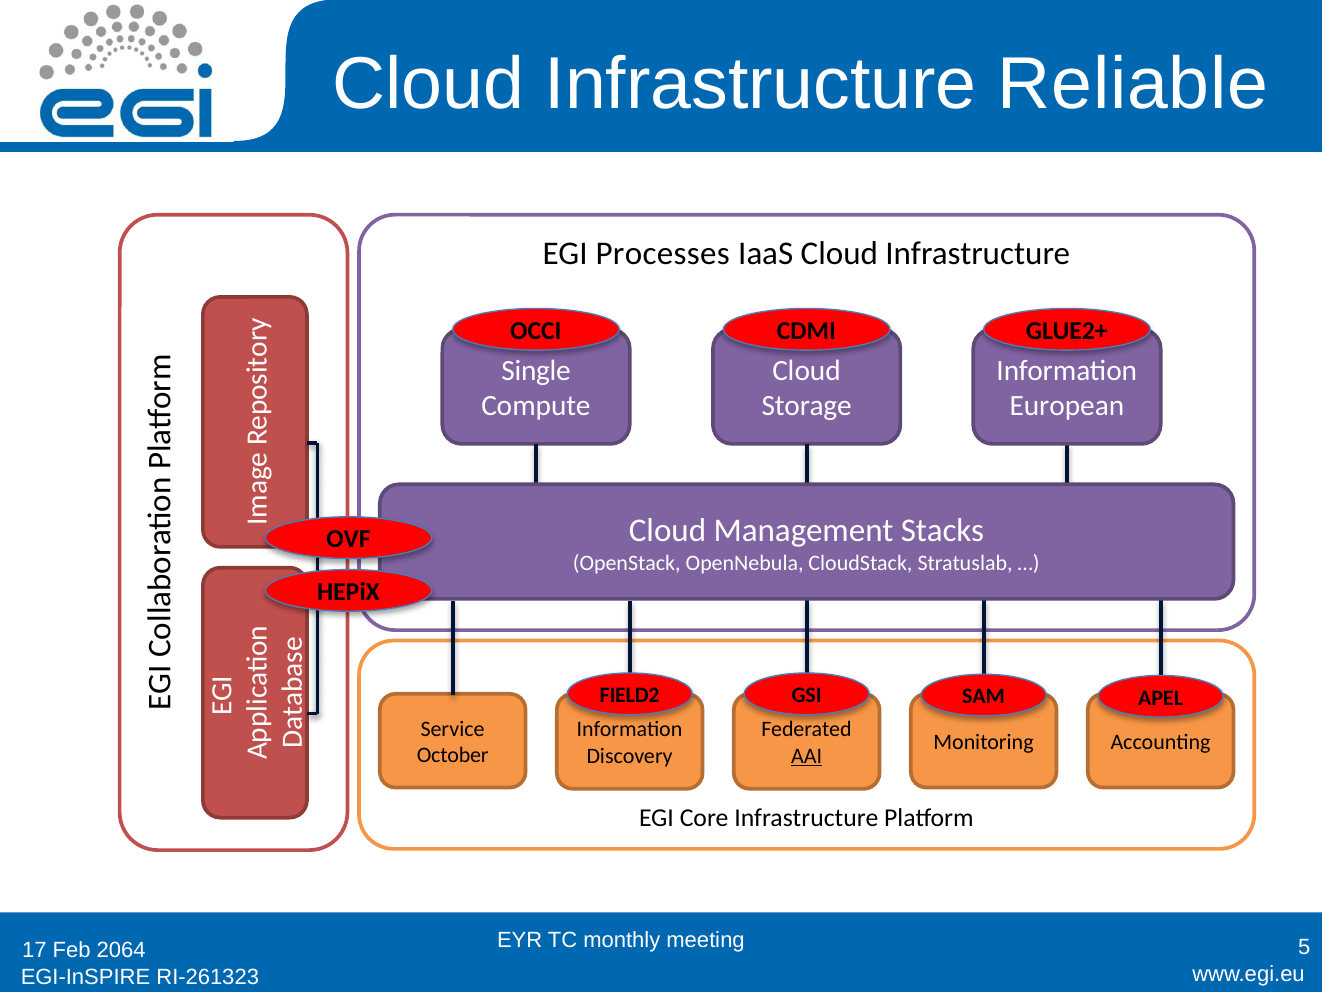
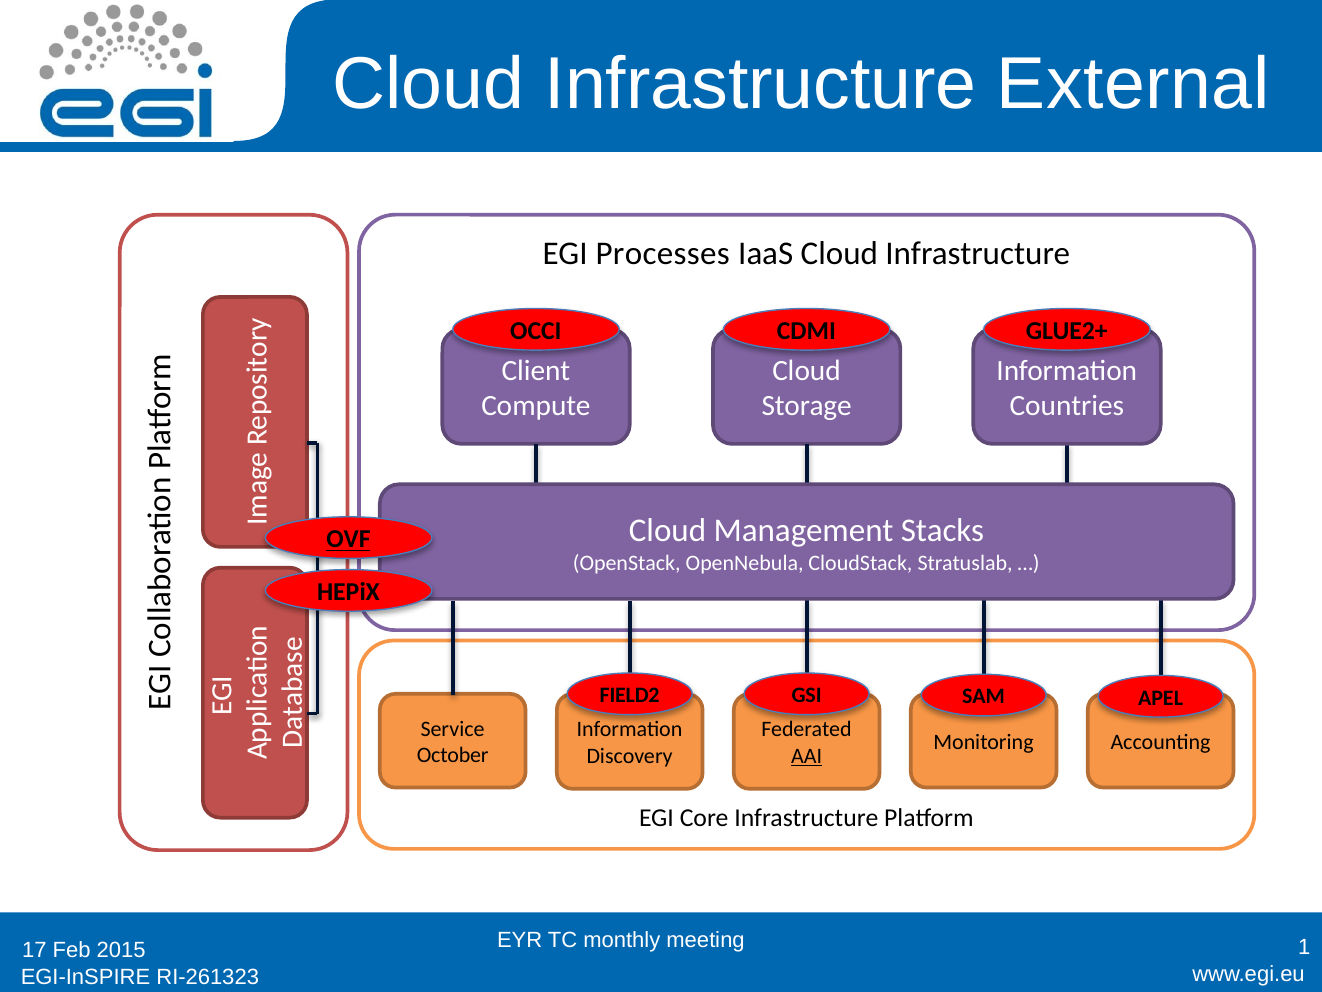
Reliable: Reliable -> External (1133, 84)
Single: Single -> Client (536, 371)
European: European -> Countries (1067, 406)
OVF underline: none -> present (349, 539)
5: 5 -> 1 (1304, 947)
2064: 2064 -> 2015 (121, 950)
